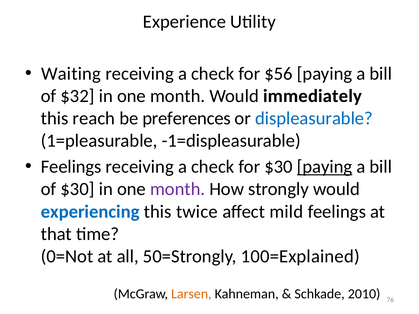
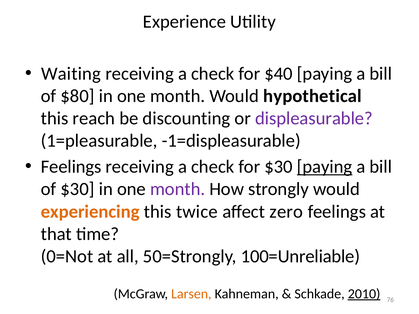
$56: $56 -> $40 (279, 74)
$32: $32 -> $80 (78, 96)
immediately: immediately -> hypothetical (313, 96)
preferences: preferences -> discounting (186, 118)
displeasurable colour: blue -> purple (314, 118)
experiencing colour: blue -> orange (90, 212)
mild: mild -> zero (286, 212)
100=Explained: 100=Explained -> 100=Unreliable (300, 256)
2010 underline: none -> present (364, 294)
